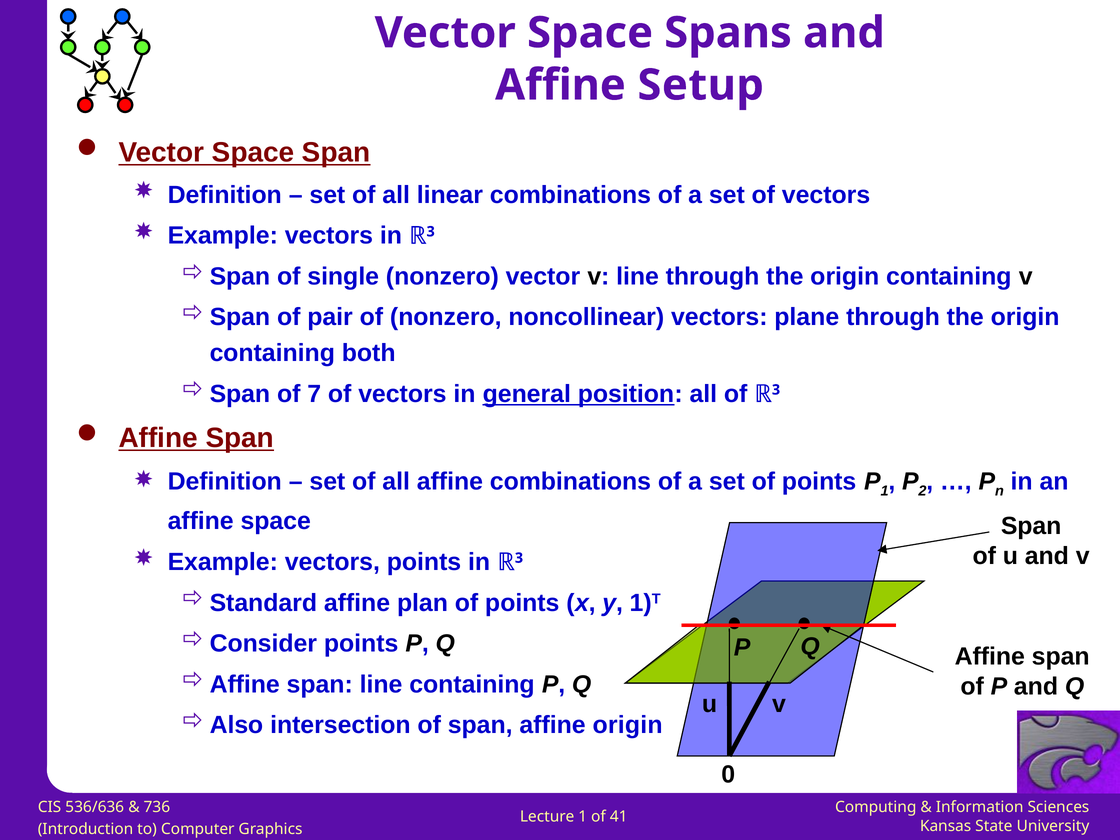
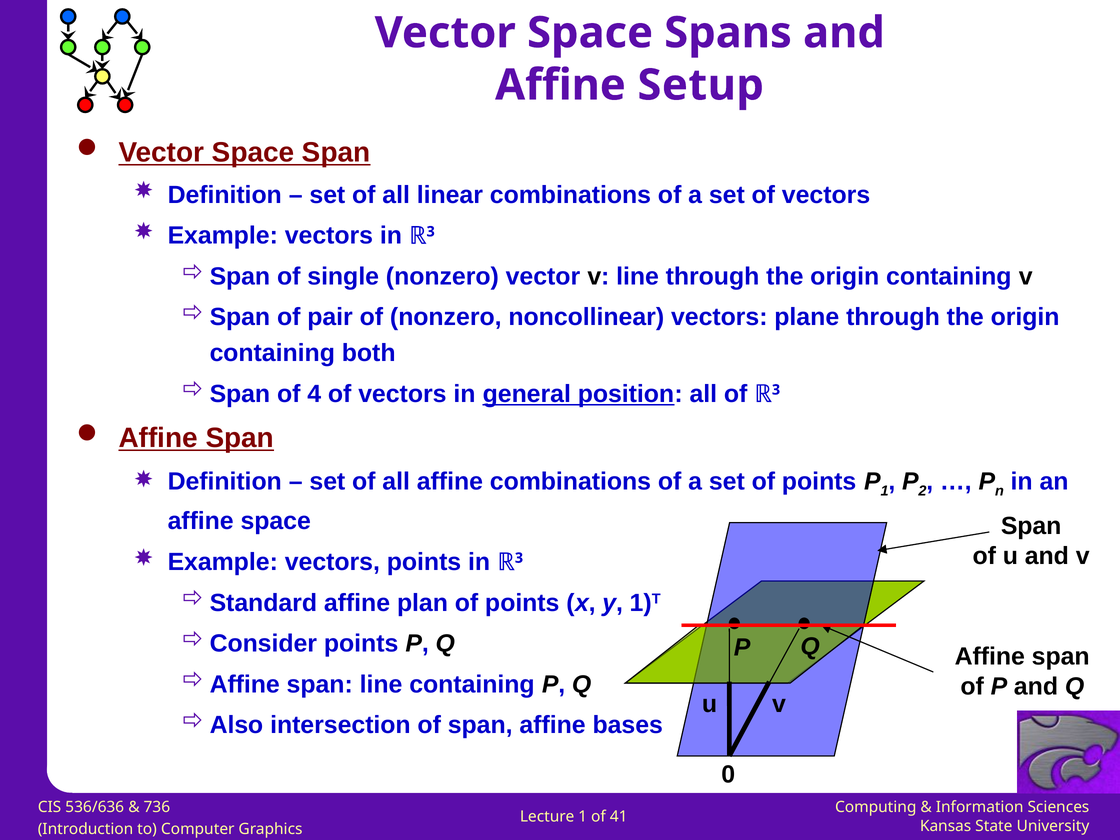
7: 7 -> 4 (314, 394)
affine origin: origin -> bases (628, 725)
